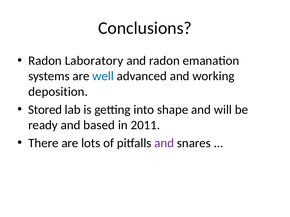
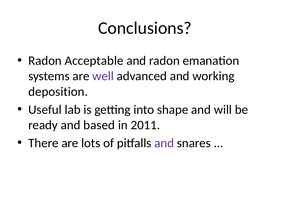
Laboratory: Laboratory -> Acceptable (94, 61)
well colour: blue -> purple (103, 76)
Stored: Stored -> Useful (45, 110)
